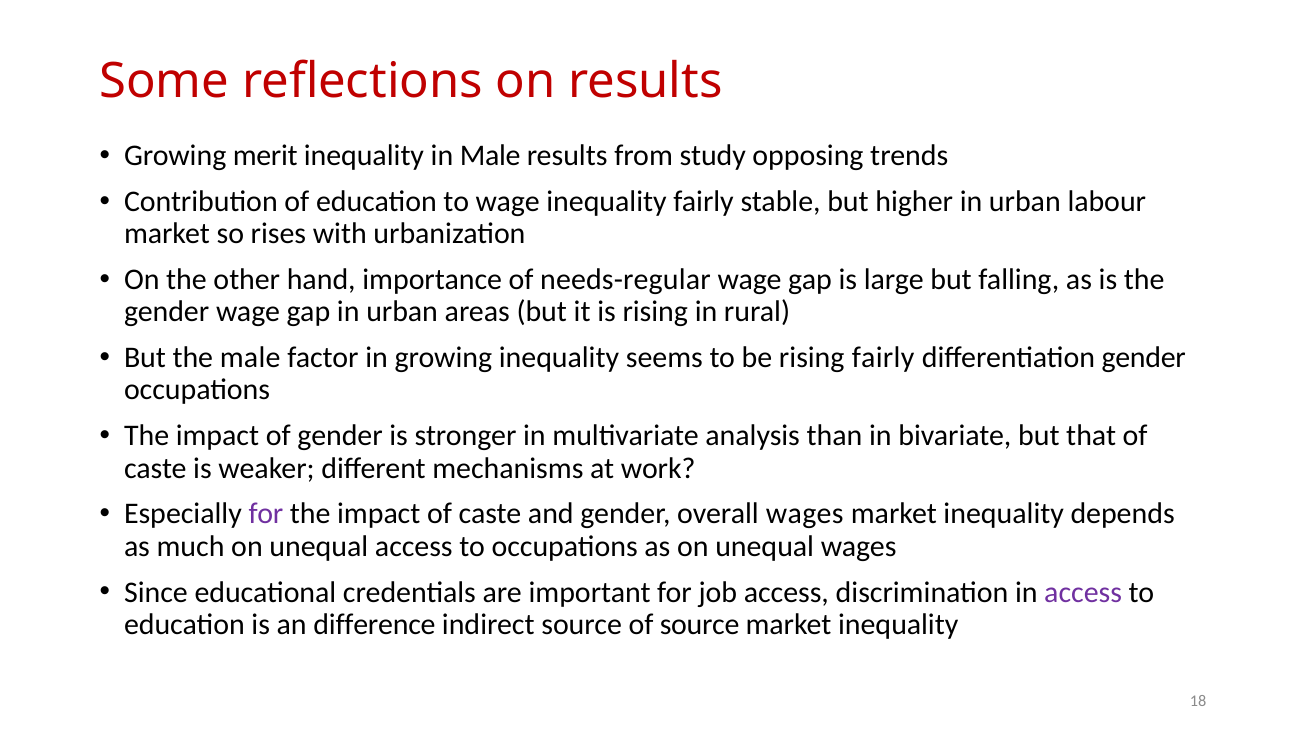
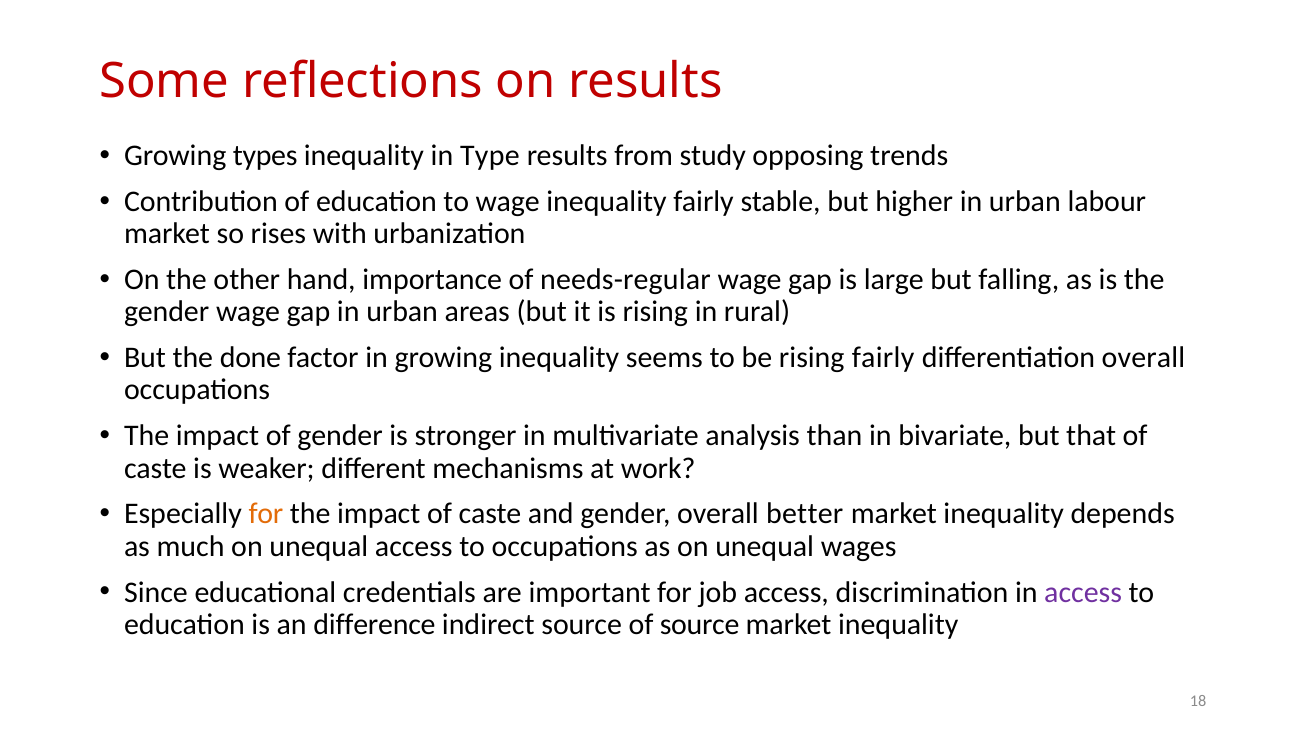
merit: merit -> types (265, 156)
in Male: Male -> Type (490, 156)
the male: male -> done (250, 358)
differentiation gender: gender -> overall (1144, 358)
for colour: purple -> orange (266, 514)
overall wages: wages -> better (805, 514)
